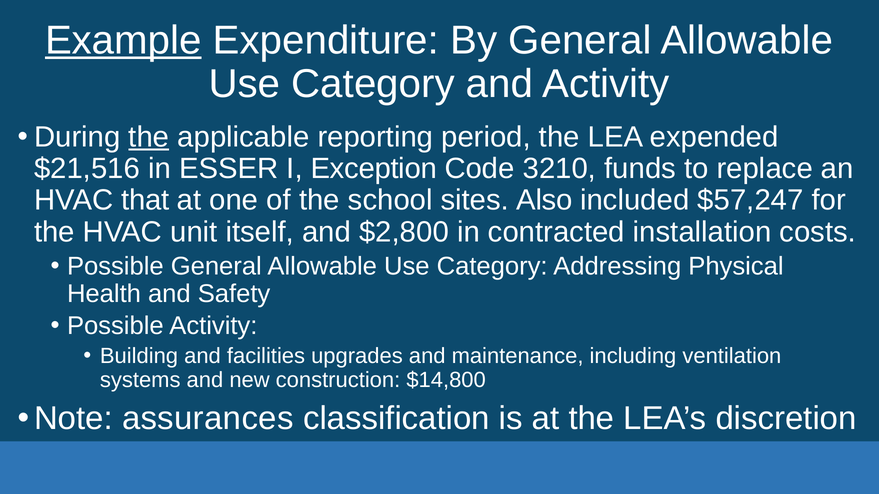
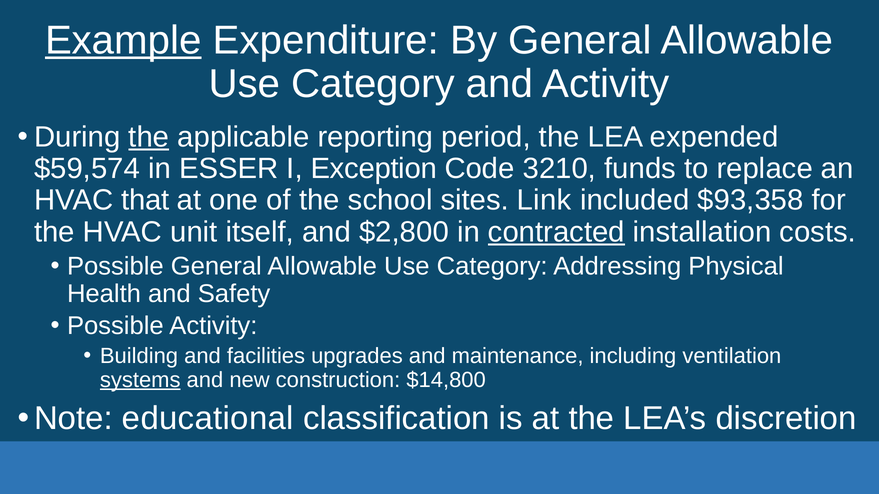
$21,516: $21,516 -> $59,574 (87, 169)
Also: Also -> Link (544, 200)
$57,247: $57,247 -> $93,358 (750, 200)
contracted underline: none -> present (556, 232)
systems underline: none -> present (140, 380)
assurances: assurances -> educational (208, 419)
